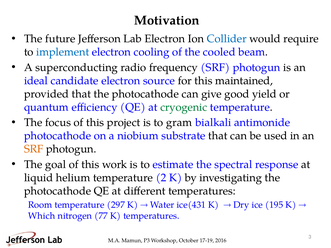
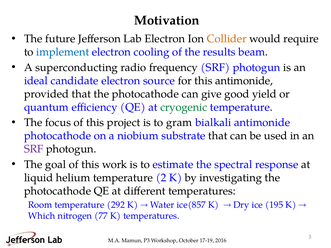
Collider colour: blue -> orange (227, 39)
cooled: cooled -> results (219, 52)
this maintained: maintained -> antimonide (244, 81)
SRF colour: orange -> purple (34, 149)
297: 297 -> 292 (116, 205)
ice(431: ice(431 -> ice(857 (191, 205)
